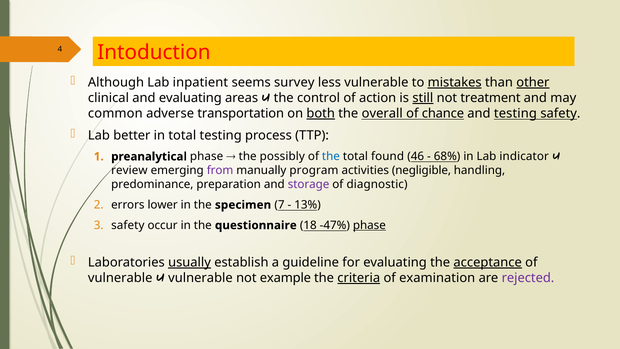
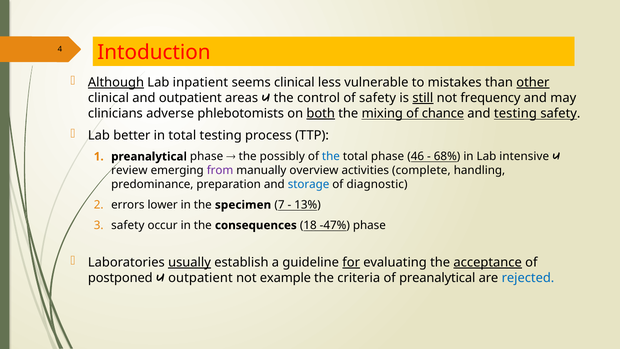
Although underline: none -> present (116, 82)
seems survey: survey -> clinical (294, 82)
mistakes underline: present -> none (455, 82)
and evaluating: evaluating -> outpatient (190, 98)
of action: action -> safety (378, 98)
treatment: treatment -> frequency (491, 98)
common: common -> clinicians (115, 113)
transportation: transportation -> phlebotomists (241, 113)
overall: overall -> mixing (382, 113)
total found: found -> phase (388, 156)
indicator: indicator -> intensive (524, 156)
program: program -> overview (314, 170)
negligible: negligible -> complete (421, 170)
storage colour: purple -> blue (309, 184)
questionnaire: questionnaire -> consequences (256, 225)
phase underline: present -> none (369, 225)
for underline: none -> present (351, 262)
vulnerable: vulnerable -> postponed (120, 278)
vulnerable: vulnerable -> outpatient (200, 278)
criteria underline: present -> none (359, 278)
of examination: examination -> preanalytical (437, 278)
rejected colour: purple -> blue (528, 278)
